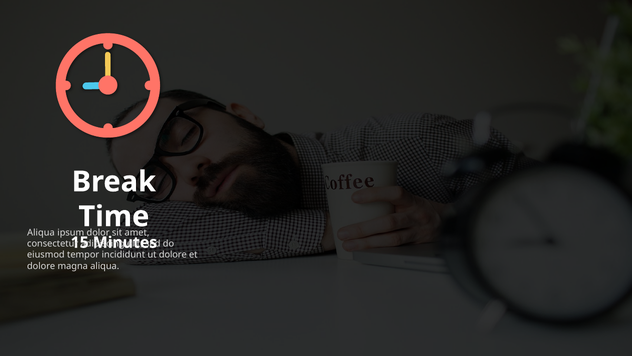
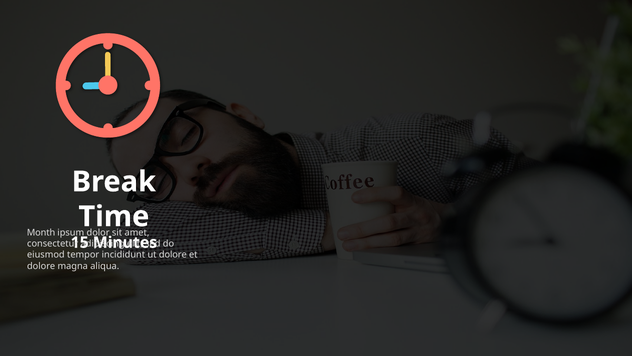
Aliqua: Aliqua -> Month (41, 232)
